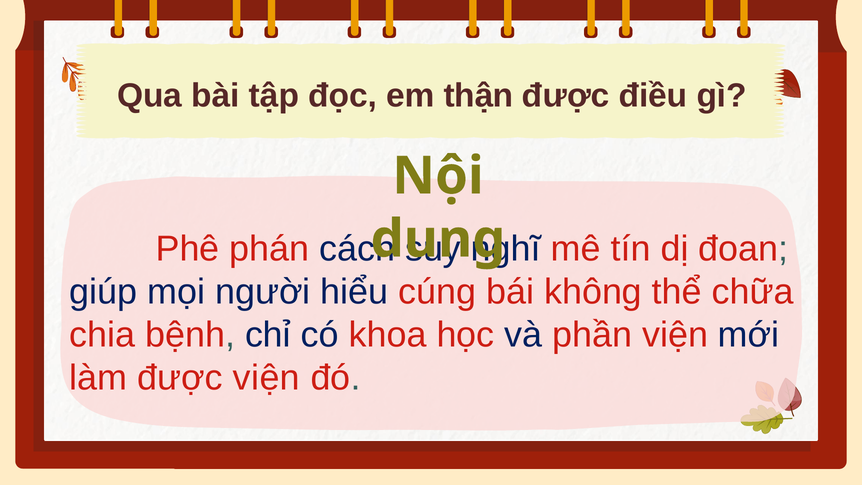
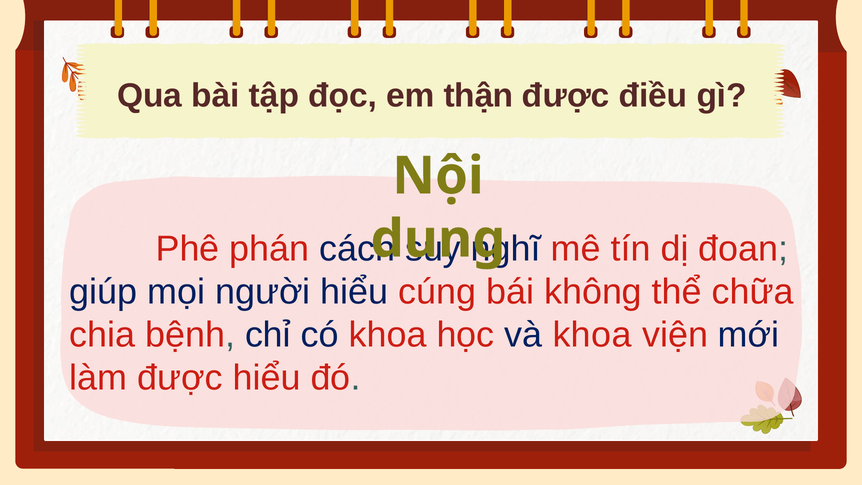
và phần: phần -> khoa (592, 335)
được viện: viện -> hiểu (267, 378)
